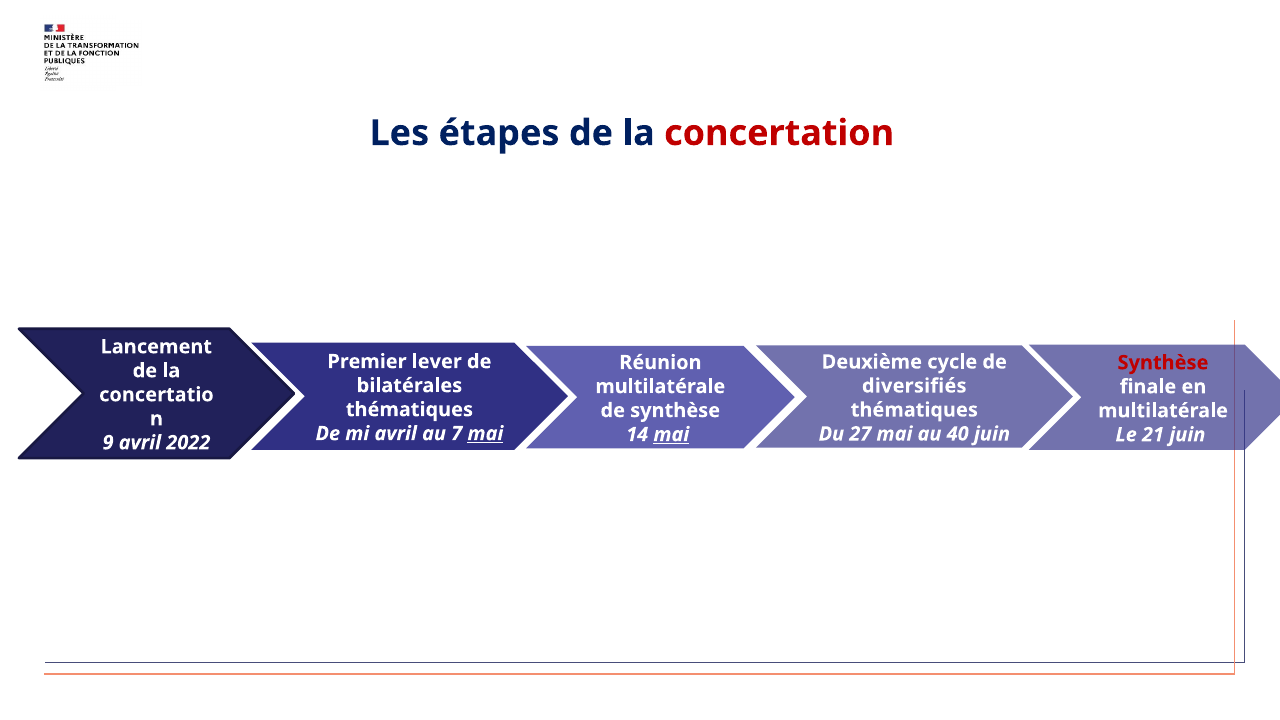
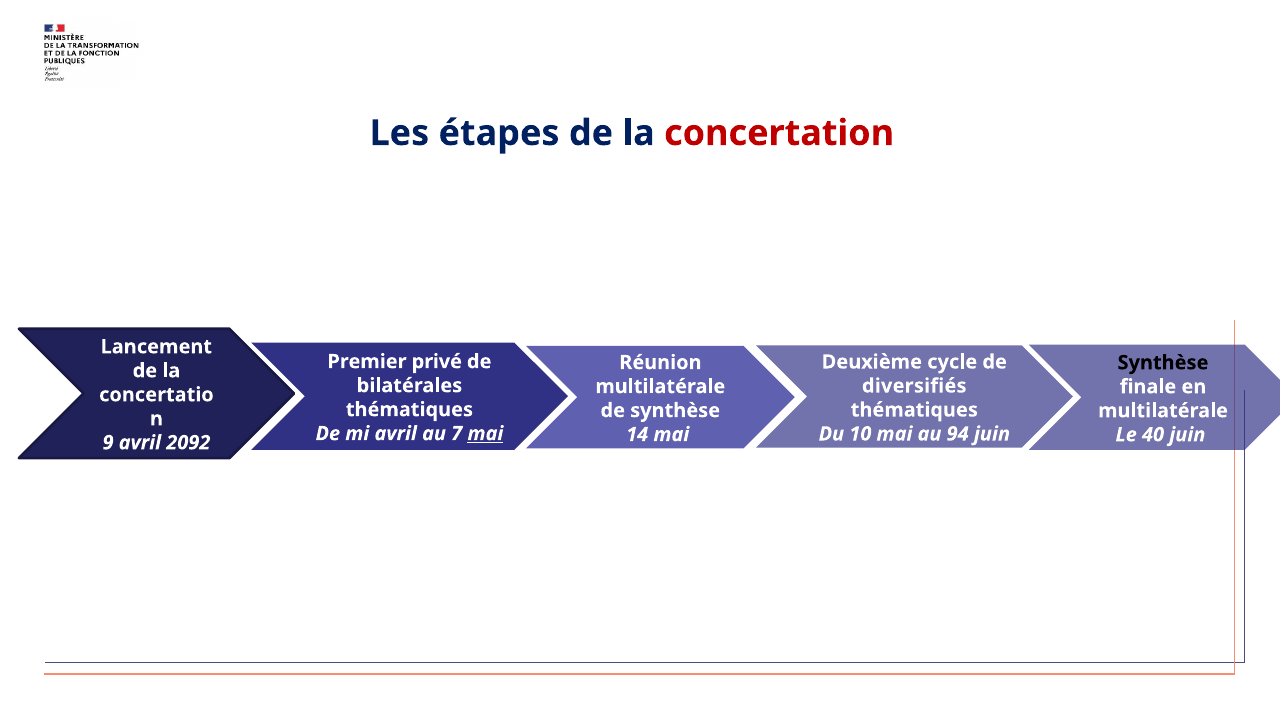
lever: lever -> privé (437, 362)
Synthèse colour: red -> black (1163, 363)
27: 27 -> 10 (860, 434)
40: 40 -> 94 (958, 434)
mai underline: present -> none (671, 435)
21: 21 -> 40 (1153, 435)
2022: 2022 -> 2092 (188, 443)
